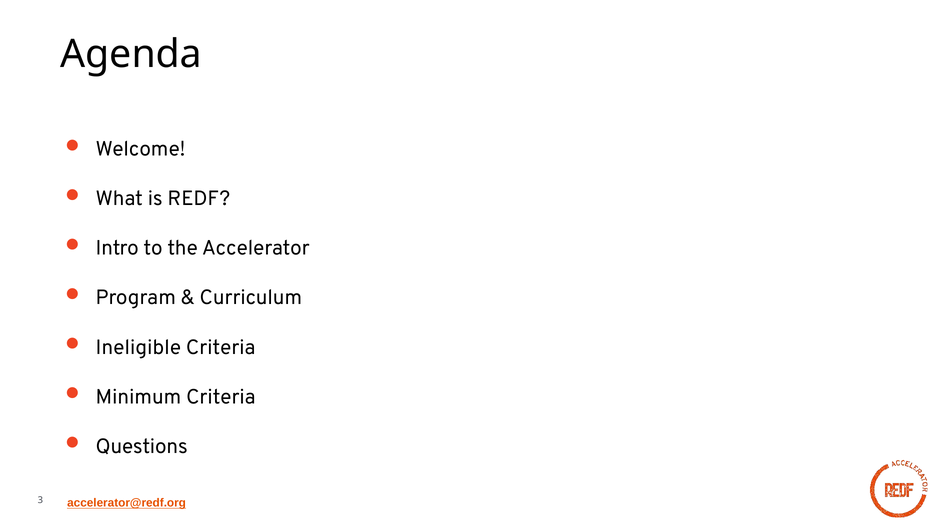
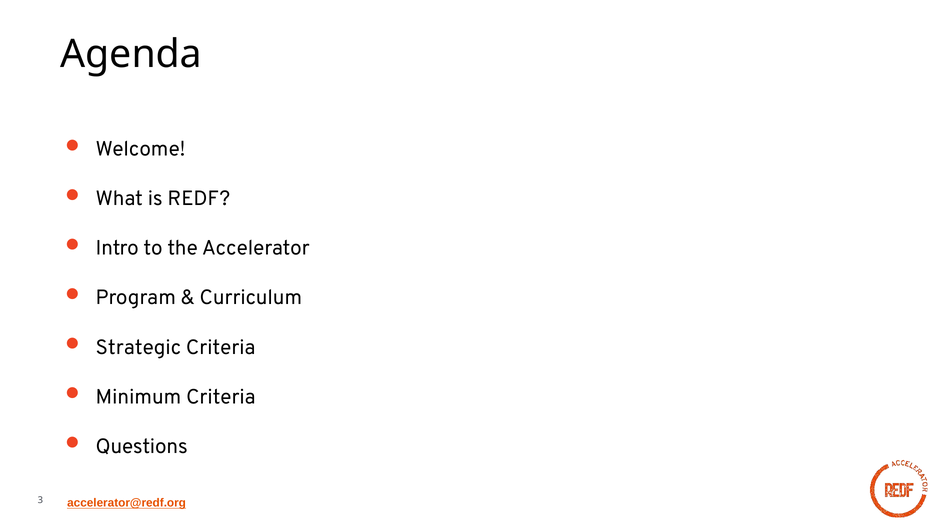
Ineligible: Ineligible -> Strategic (138, 347)
